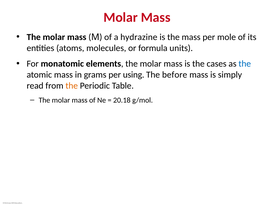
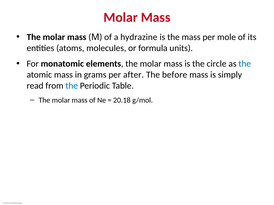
cases: cases -> circle (217, 64)
using: using -> after (134, 75)
the colour: orange -> blue (72, 86)
